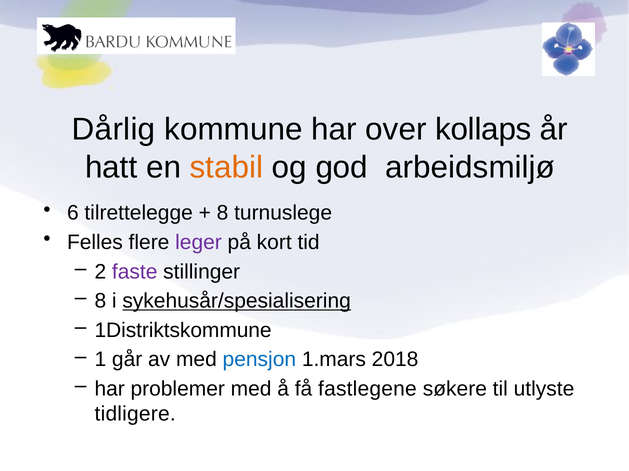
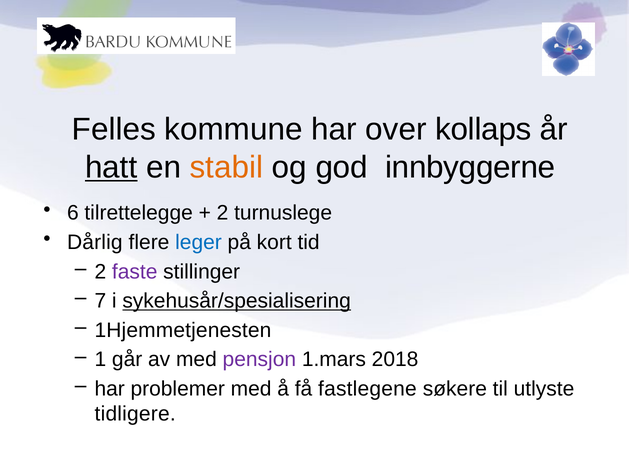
Dårlig: Dårlig -> Felles (114, 130)
hatt underline: none -> present (111, 168)
arbeidsmiljø: arbeidsmiljø -> innbyggerne (470, 168)
8: 8 -> 2 (222, 213)
Felles: Felles -> Dårlig (95, 243)
leger colour: purple -> blue (199, 243)
8: 8 -> 7 (100, 301)
1Distriktskommune: 1Distriktskommune -> 1Hjemmetjenesten (183, 331)
pensjon colour: blue -> purple (259, 360)
